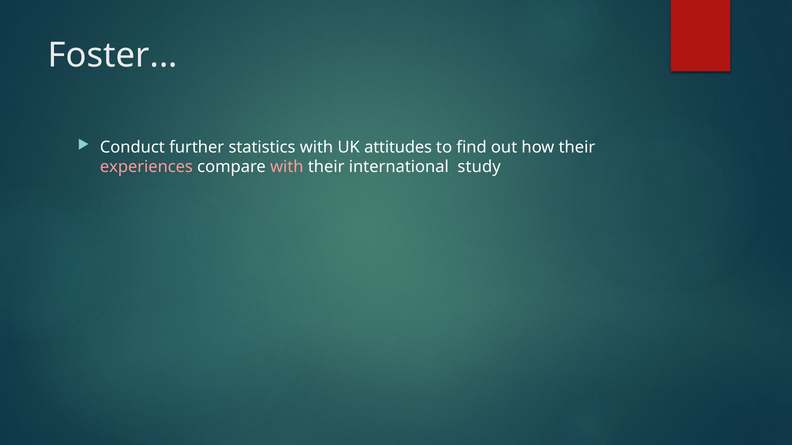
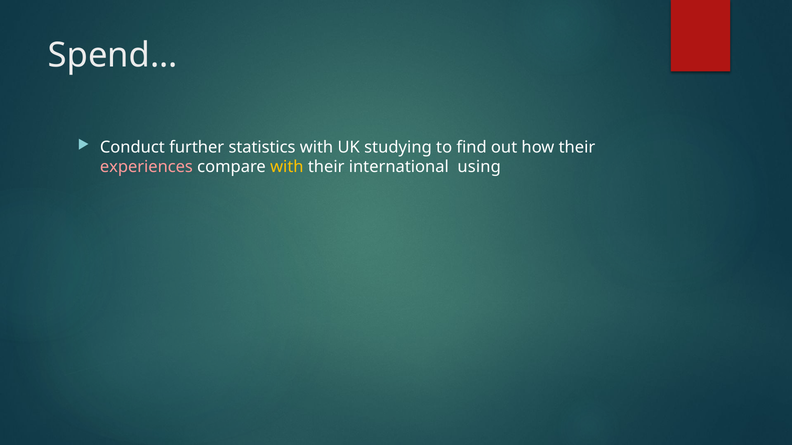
Foster: Foster -> Spend (113, 56)
attitudes: attitudes -> studying (398, 147)
with colour: pink -> yellow (287, 167)
study: study -> using (479, 167)
